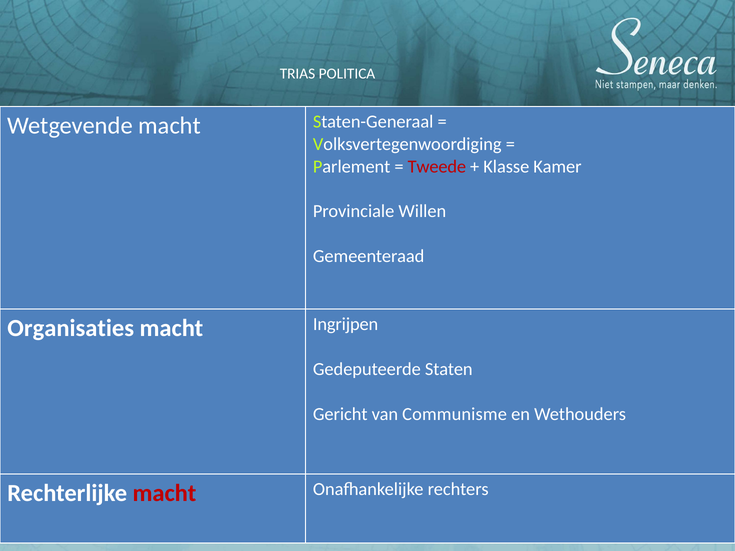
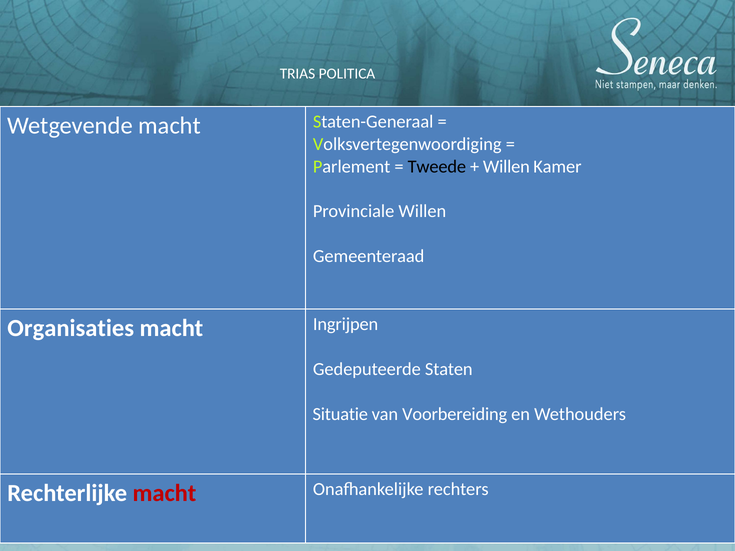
Tweede colour: red -> black (437, 167)
Klasse: Klasse -> Willen (506, 167)
Gericht: Gericht -> Situatie (340, 414)
Communisme: Communisme -> Voorbereiding (455, 414)
